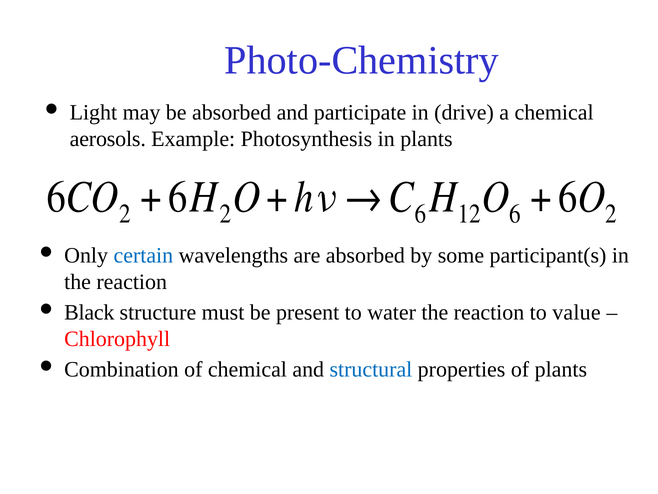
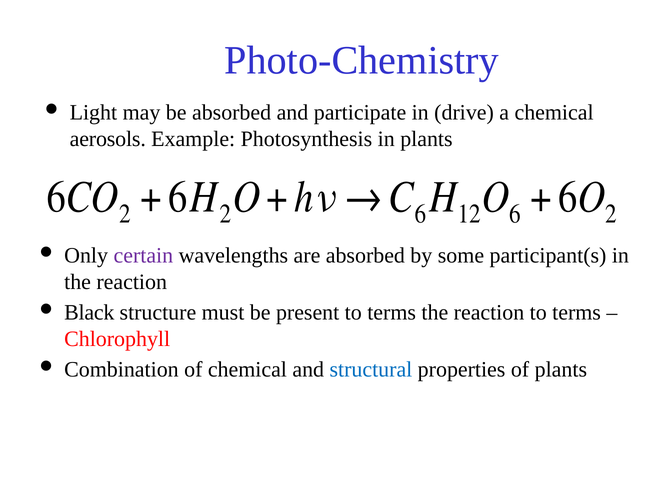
certain colour: blue -> purple (143, 255)
present to water: water -> terms (392, 312)
reaction to value: value -> terms (577, 312)
